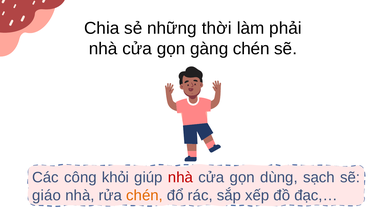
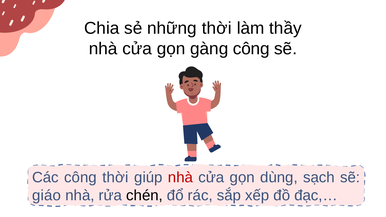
phải: phải -> thầy (285, 28)
gàng chén: chén -> công (251, 49)
công khỏi: khỏi -> thời (115, 178)
chén colour: orange -> black (145, 196)
